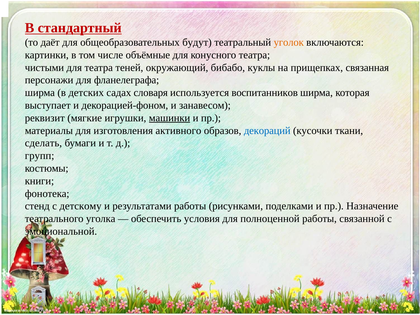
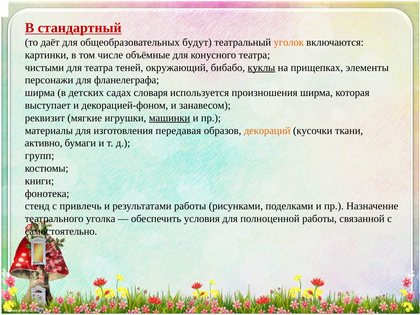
куклы underline: none -> present (261, 68)
связанная: связанная -> элементы (367, 68)
воспитанников: воспитанников -> произношения (265, 93)
активного: активного -> передавая (178, 131)
декораций colour: blue -> orange (267, 131)
сделать: сделать -> активно (44, 143)
детскому: детскому -> привлечь (81, 206)
эмоциональной: эмоциональной -> самостоятельно (61, 231)
